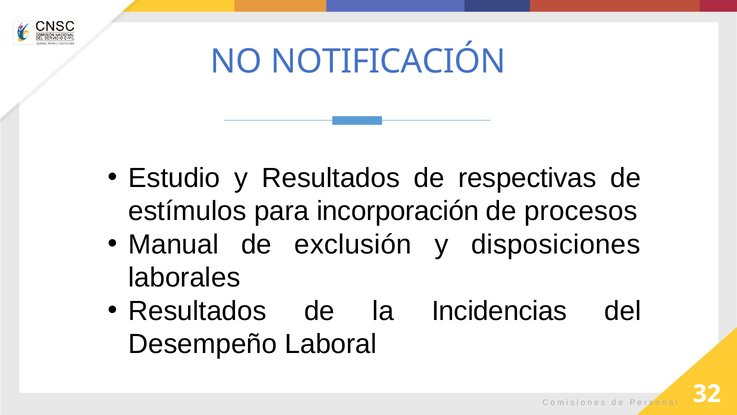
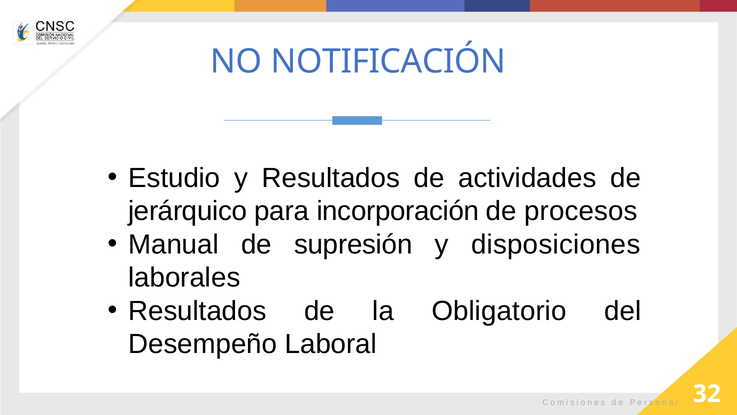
respectivas: respectivas -> actividades (527, 178)
estímulos: estímulos -> jerárquico (187, 211)
exclusión: exclusión -> supresión (353, 244)
Incidencias: Incidencias -> Obligatorio (499, 311)
